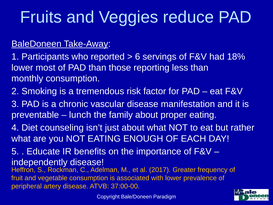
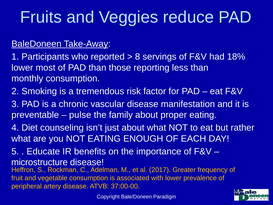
6: 6 -> 8 (138, 57)
lunch: lunch -> pulse (80, 115)
independently: independently -> microstructure (39, 162)
